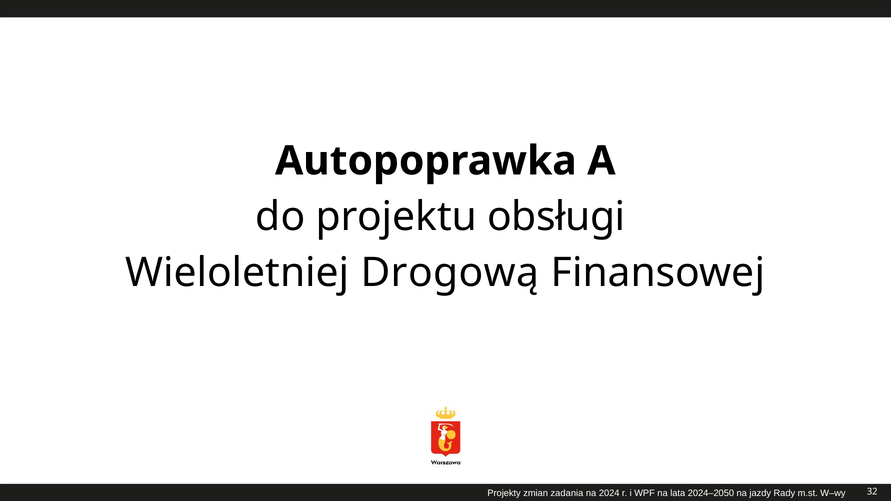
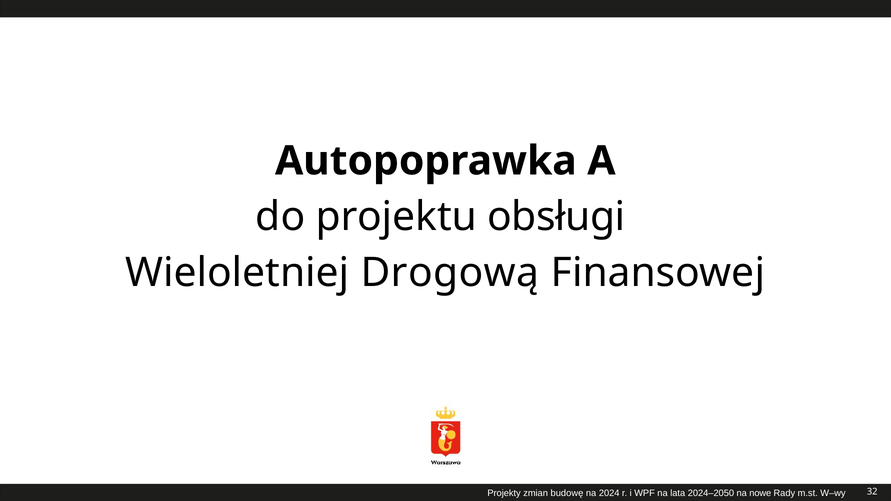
zadania: zadania -> budowę (567, 493)
jazdy: jazdy -> nowe (760, 493)
